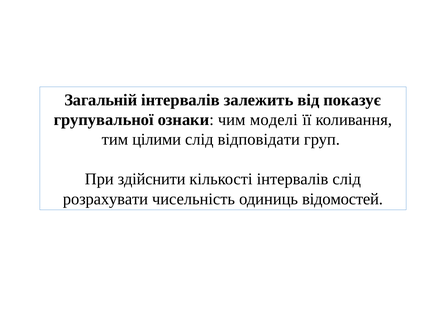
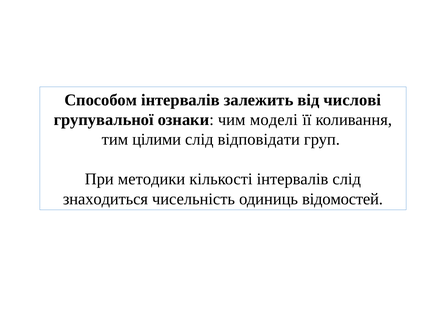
Загальній: Загальній -> Способом (101, 100)
показує: показує -> числові (352, 100)
здійснити: здійснити -> методики (152, 179)
розрахувати: розрахувати -> знаходиться (105, 199)
